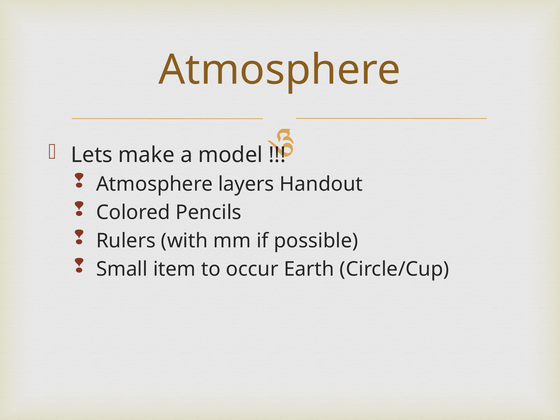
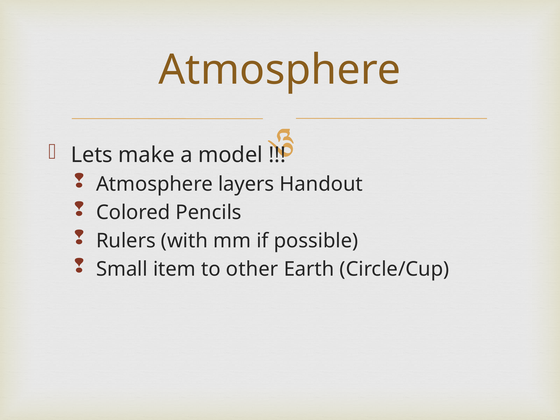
occur: occur -> other (252, 269)
